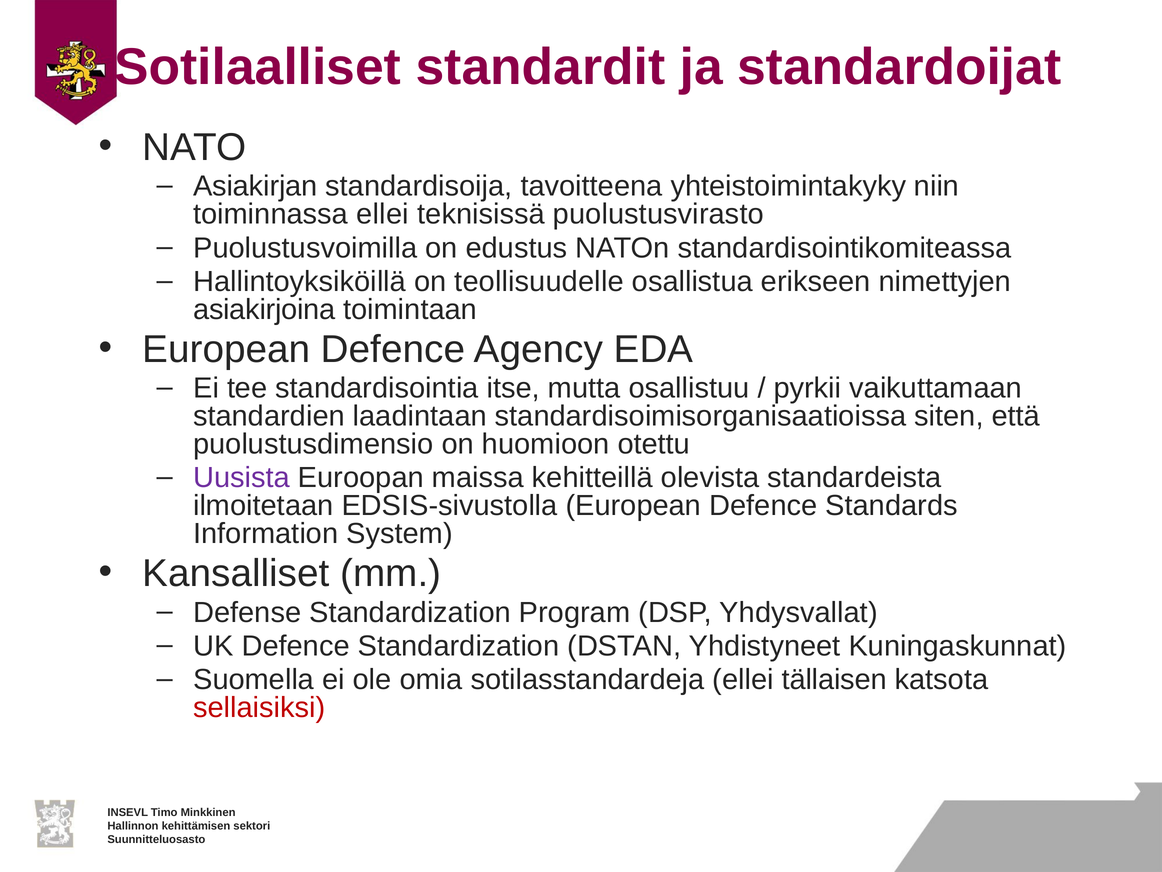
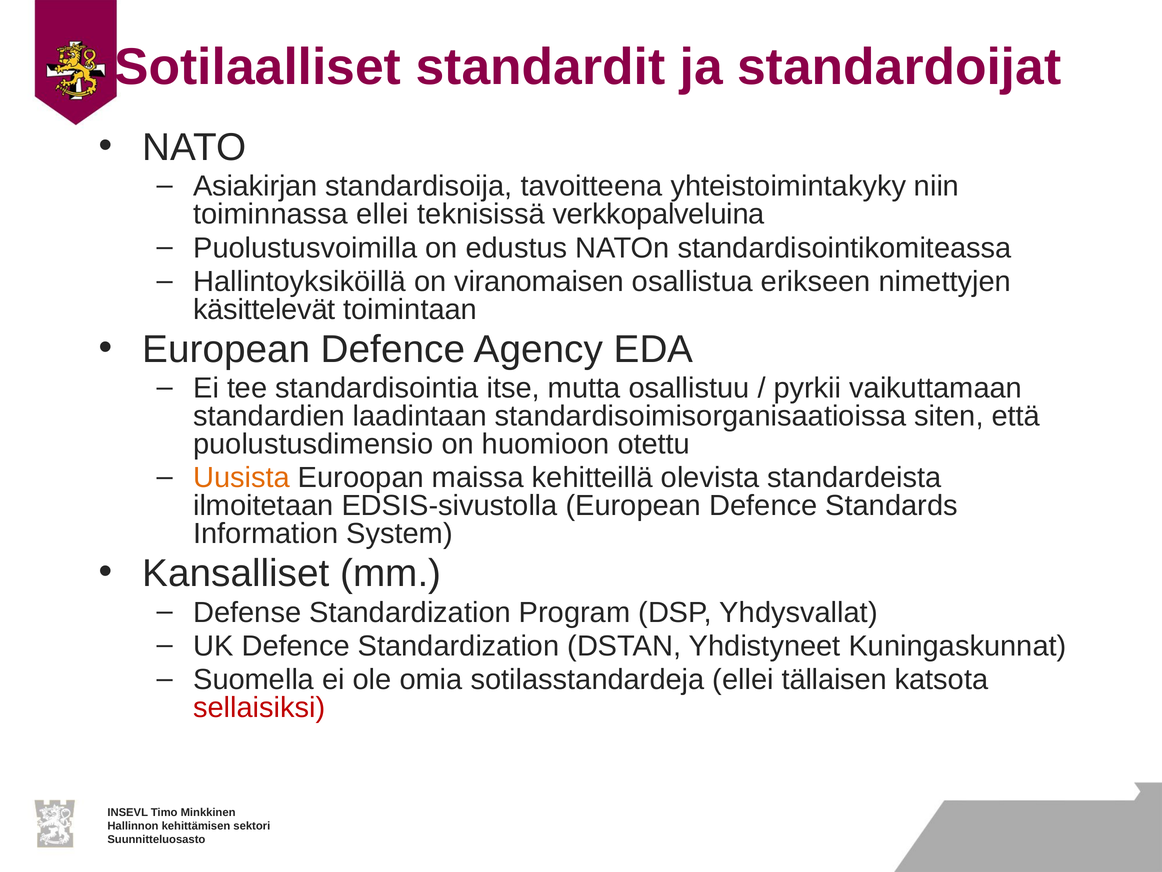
puolustusvirasto: puolustusvirasto -> verkkopalveluina (659, 214)
teollisuudelle: teollisuudelle -> viranomaisen (539, 282)
asiakirjoina: asiakirjoina -> käsittelevät (264, 309)
Uusista colour: purple -> orange (242, 478)
